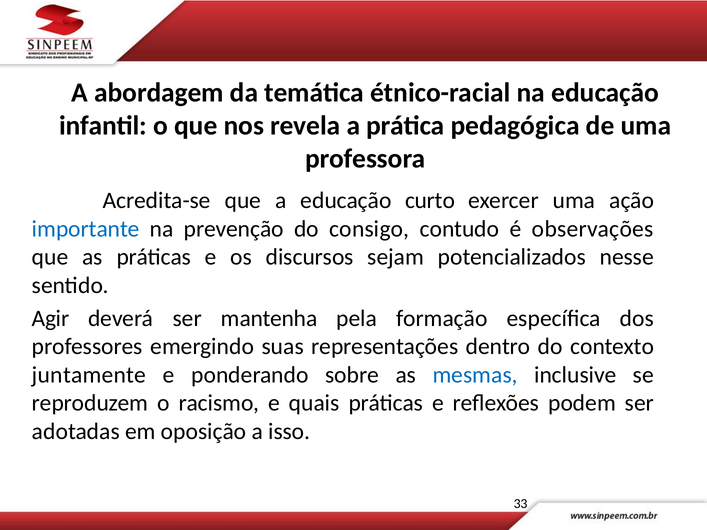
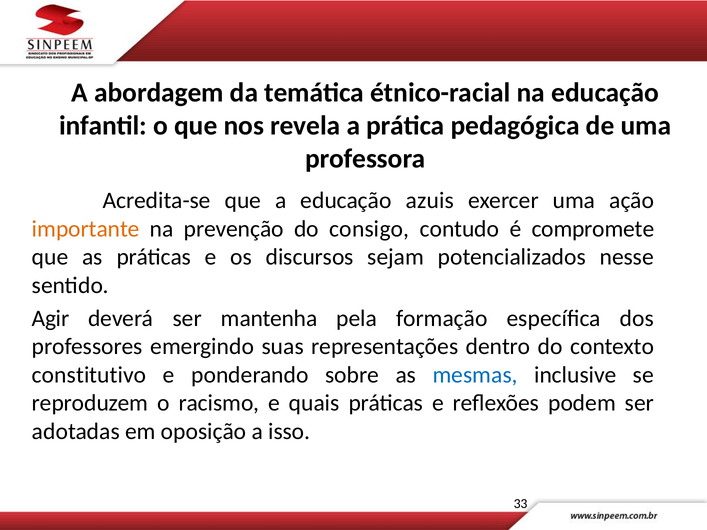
curto: curto -> azuis (430, 201)
importante colour: blue -> orange (86, 229)
observações: observações -> compromete (593, 229)
juntamente: juntamente -> constitutivo (89, 375)
